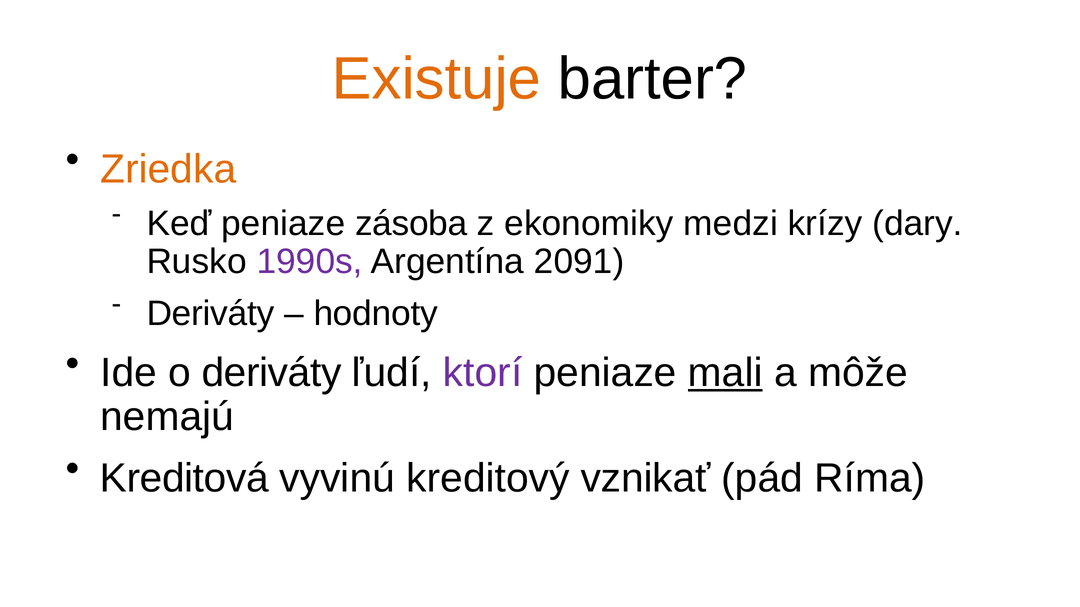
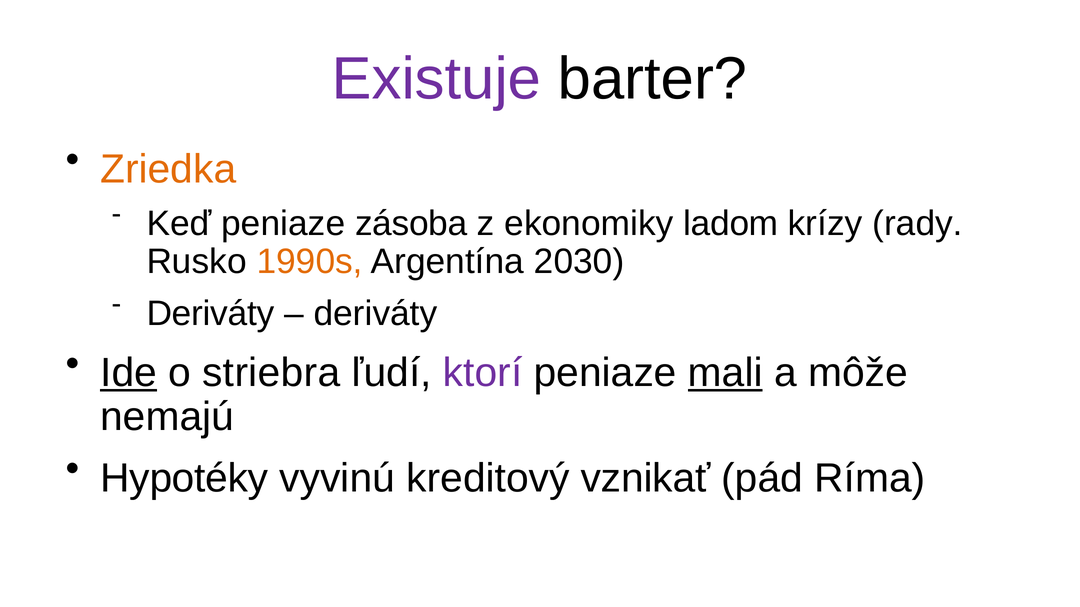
Existuje colour: orange -> purple (436, 79)
medzi: medzi -> ladom (731, 224)
dary: dary -> rady (917, 224)
1990s colour: purple -> orange (310, 262)
2091: 2091 -> 2030 (579, 262)
hodnoty: hodnoty -> deriváty (376, 314)
Ide underline: none -> present (129, 373)
o deriváty: deriváty -> striebra (271, 373)
Kreditová: Kreditová -> Hypotéky (184, 479)
